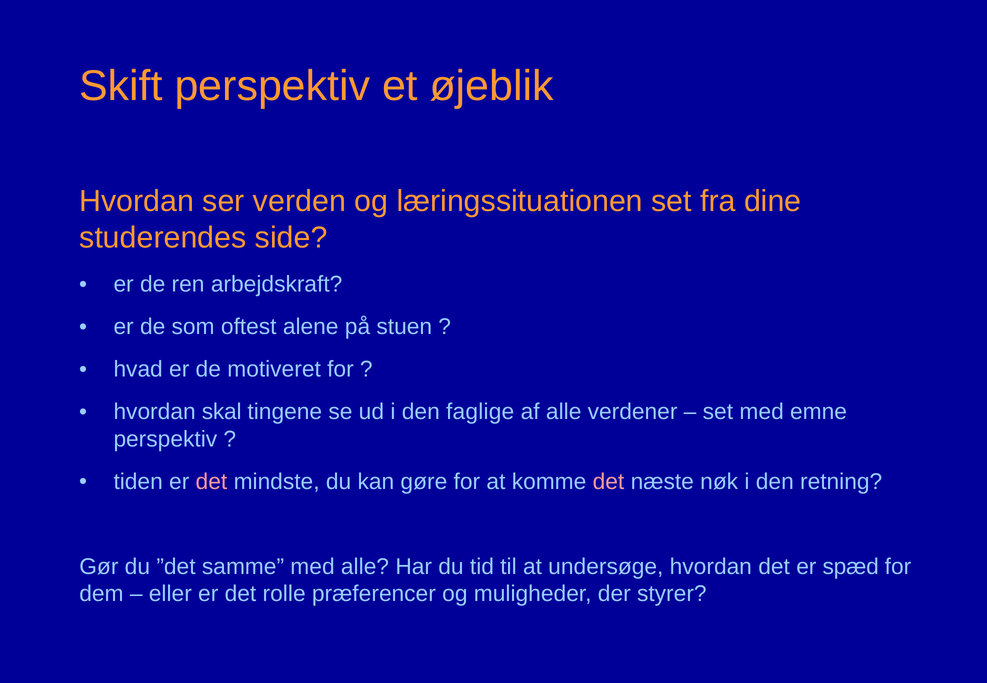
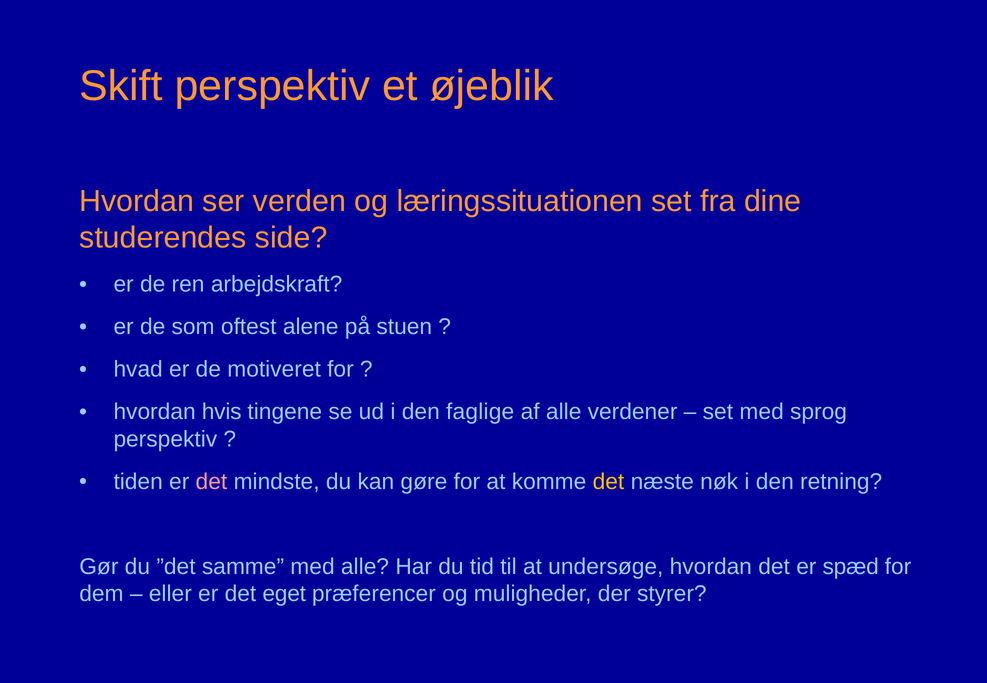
skal: skal -> hvis (222, 412)
emne: emne -> sprog (819, 412)
det colour: pink -> yellow (608, 482)
rolle: rolle -> eget (284, 594)
